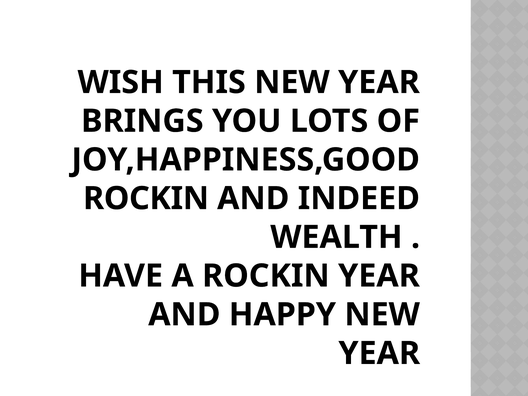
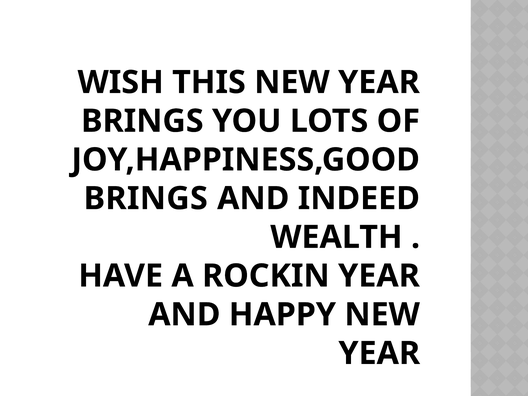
ROCKIN: ROCKIN -> BRINGS (146, 199)
